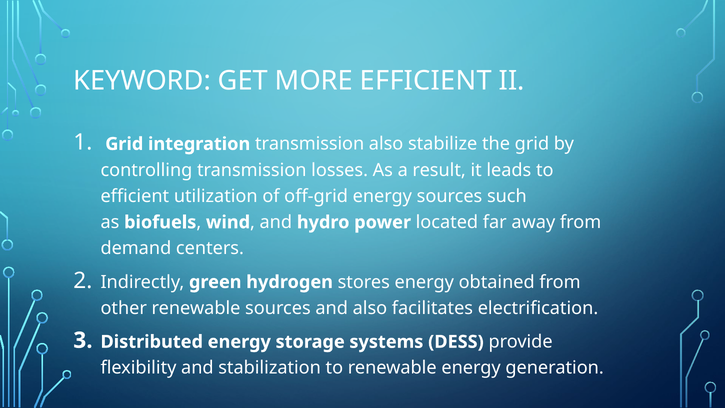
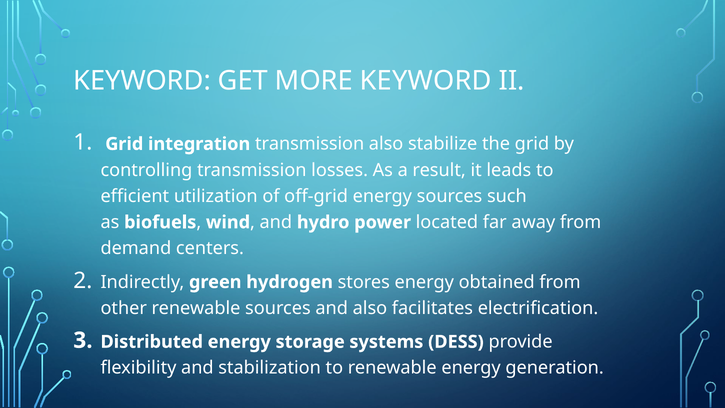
MORE EFFICIENT: EFFICIENT -> KEYWORD (426, 81)
